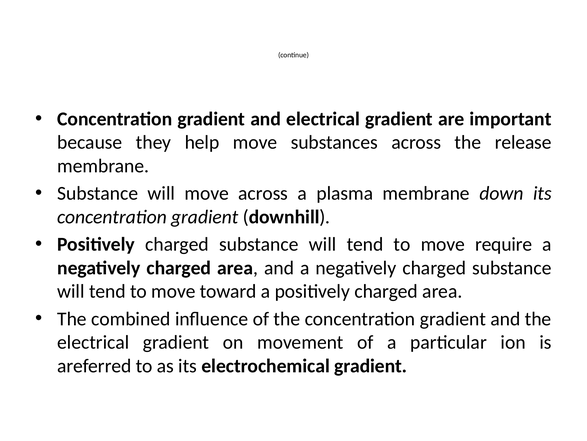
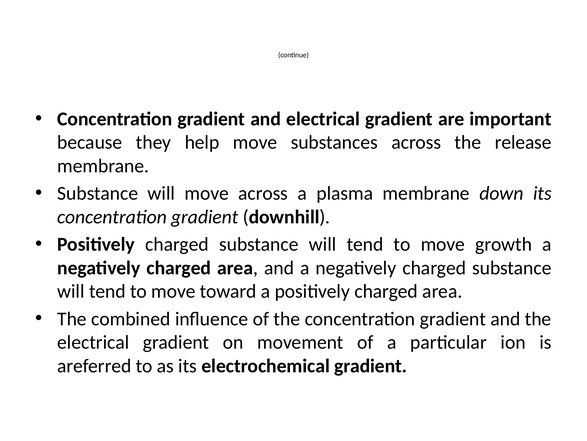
require: require -> growth (504, 244)
